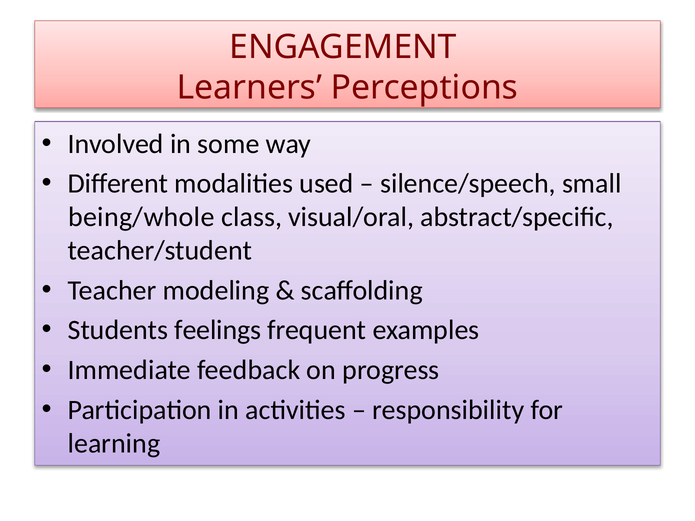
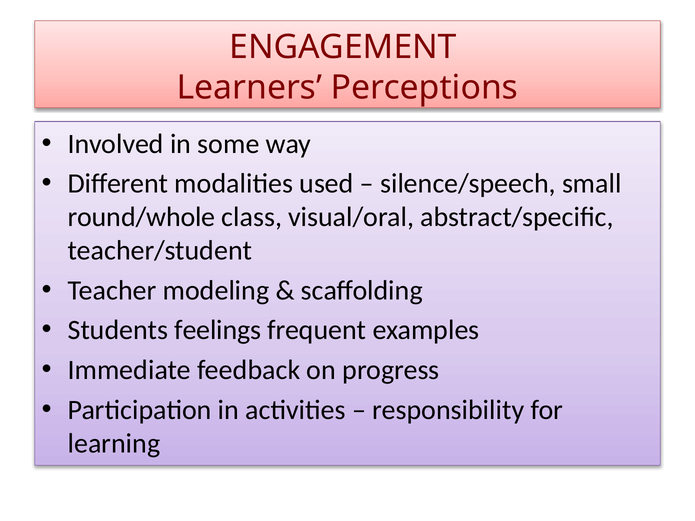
being/whole: being/whole -> round/whole (142, 217)
